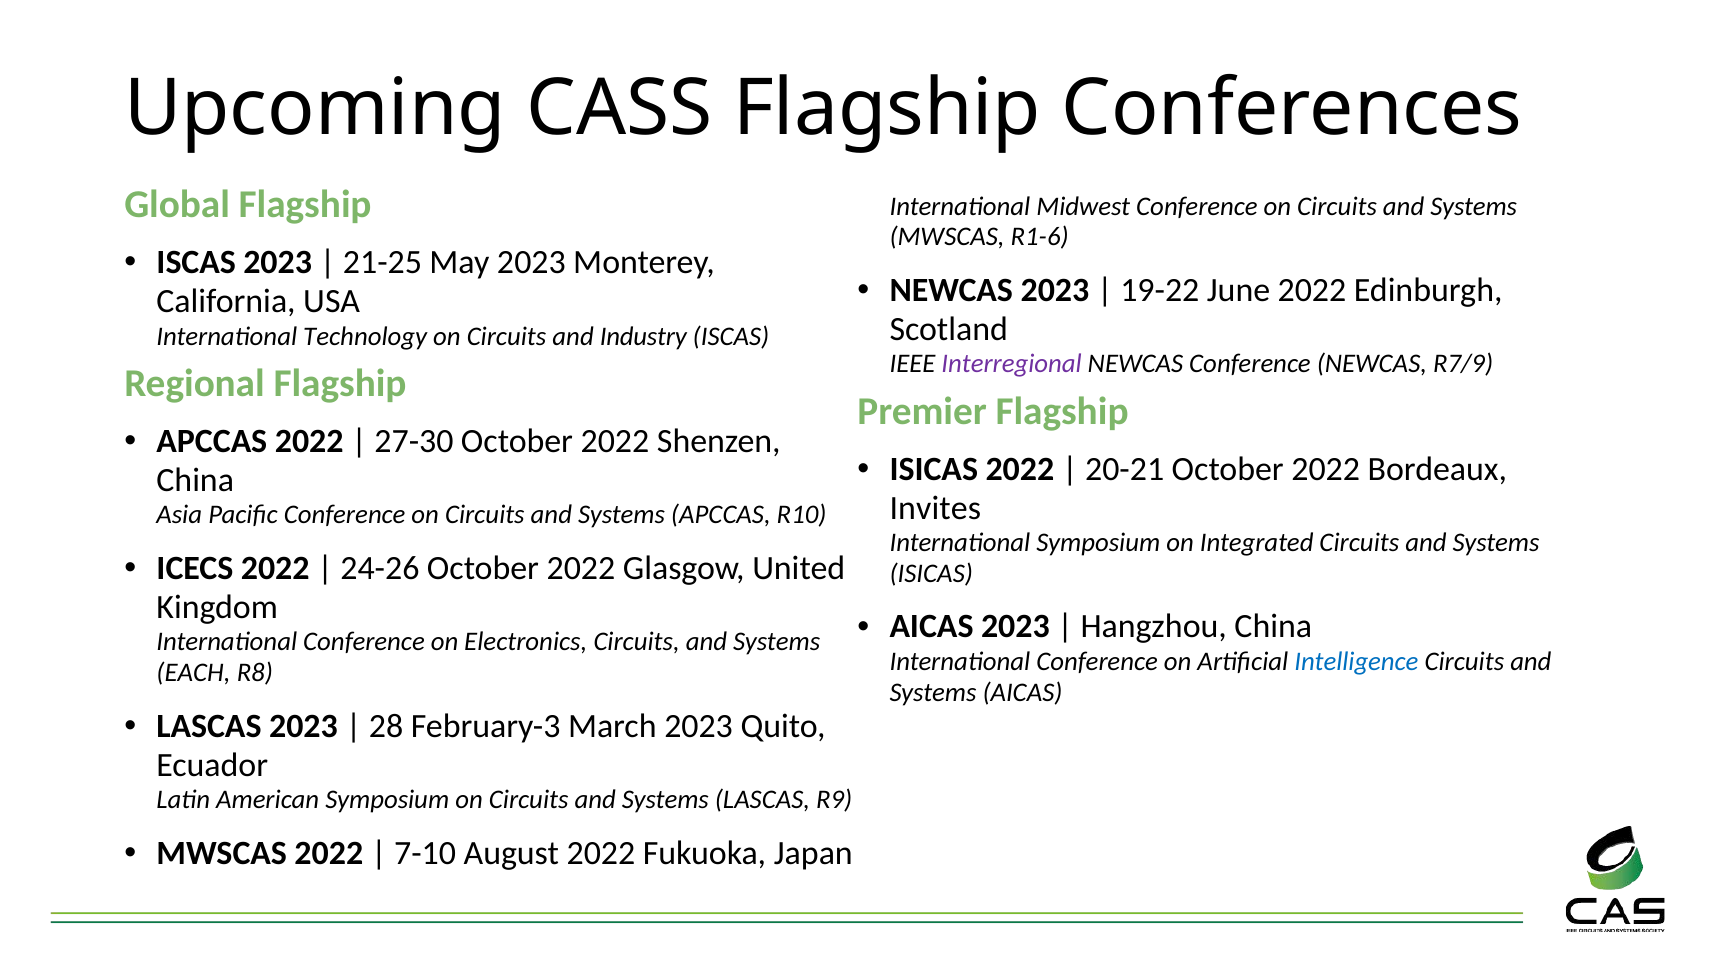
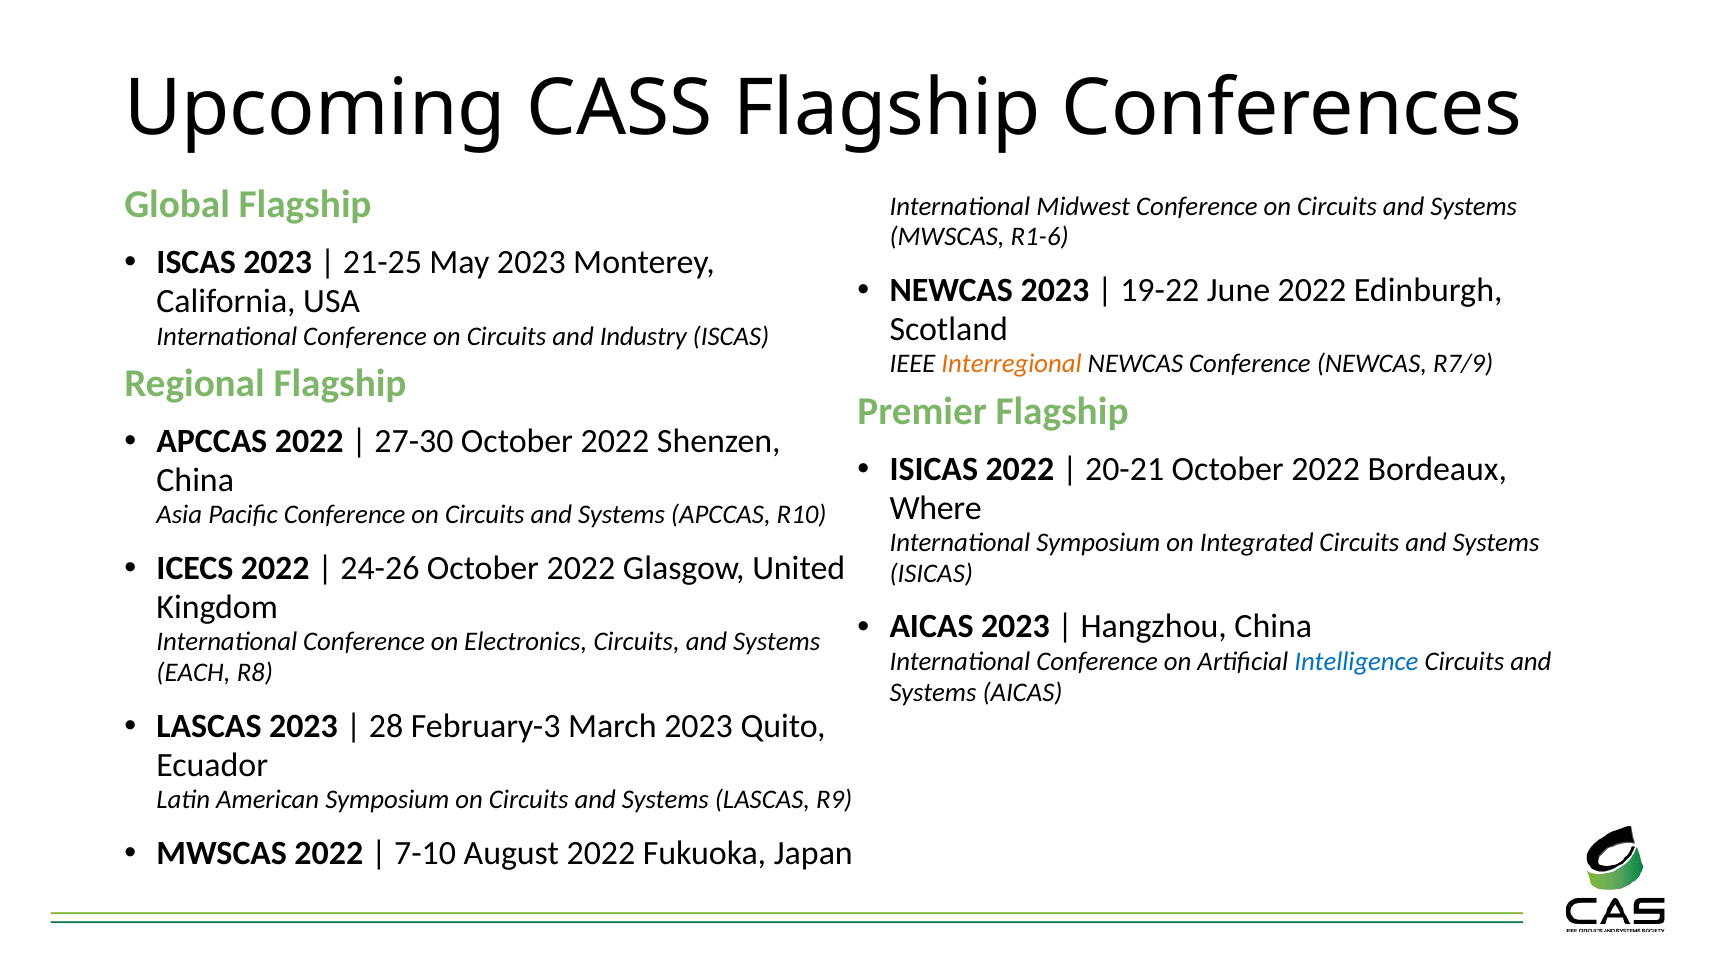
Technology: Technology -> Conference (365, 336)
Interregional colour: purple -> orange (1012, 364)
Invites: Invites -> Where (936, 508)
